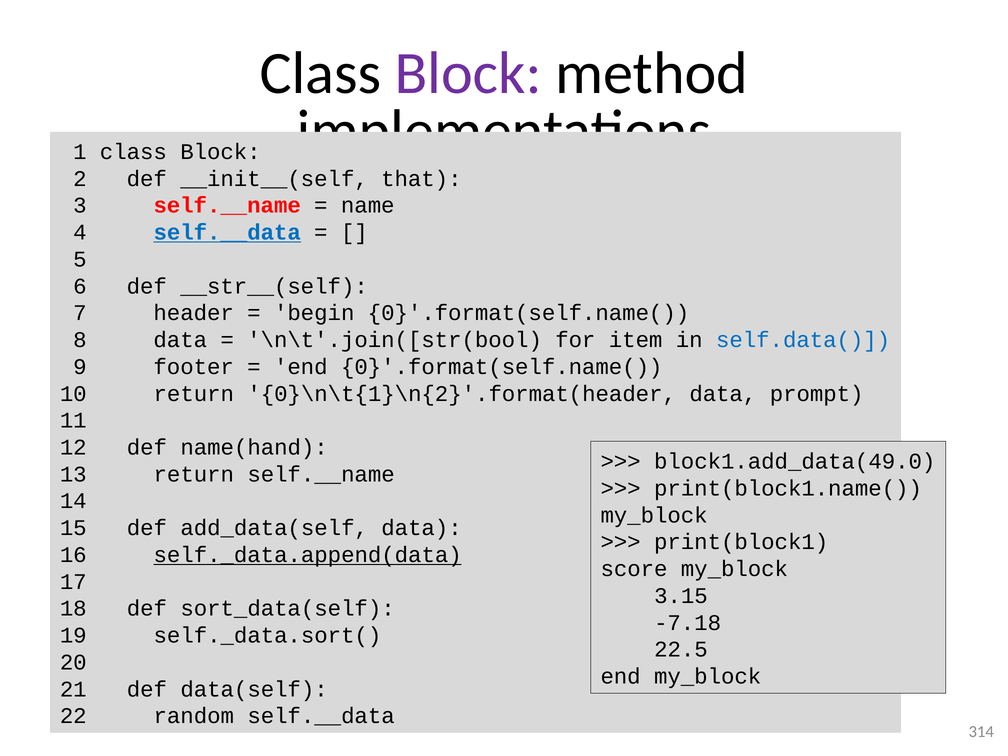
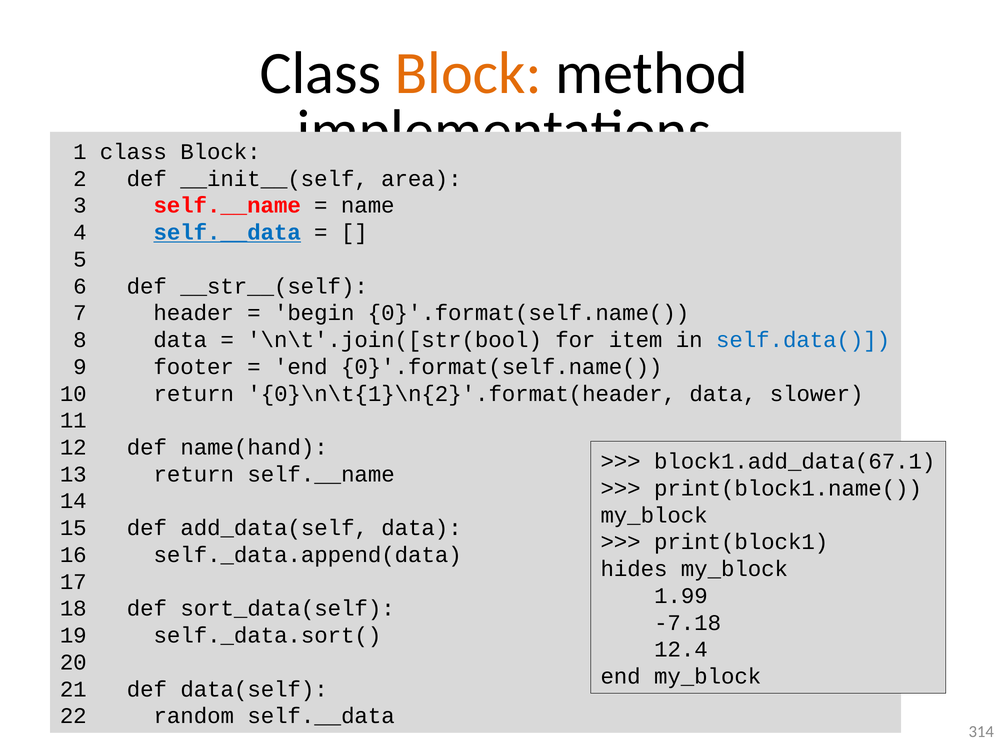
Block colour: purple -> orange (468, 73)
that: that -> area (421, 179)
prompt: prompt -> slower (817, 394)
block1.add_data(49.0: block1.add_data(49.0 -> block1.add_data(67.1 (795, 461)
self._data.append(data underline: present -> none (308, 555)
score: score -> hides (634, 569)
3.15: 3.15 -> 1.99 (681, 596)
22.5: 22.5 -> 12.4 (681, 650)
